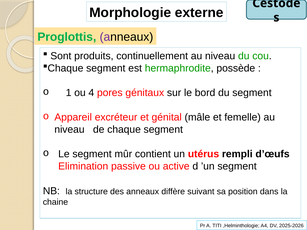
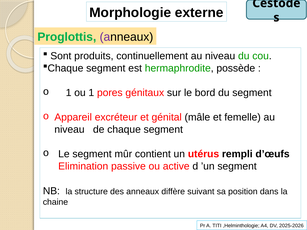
ou 4: 4 -> 1 (91, 93)
